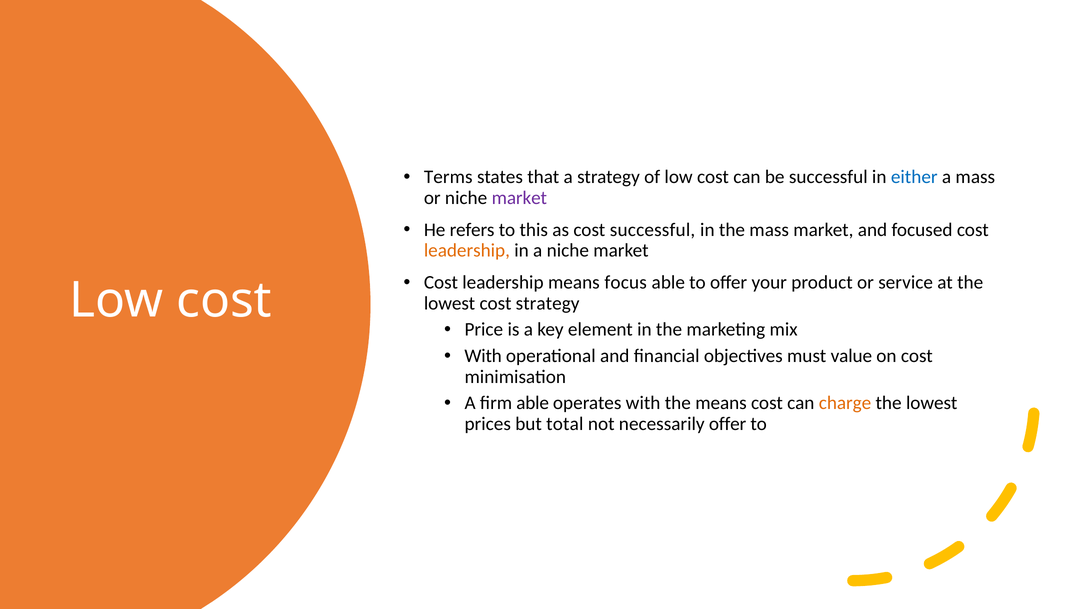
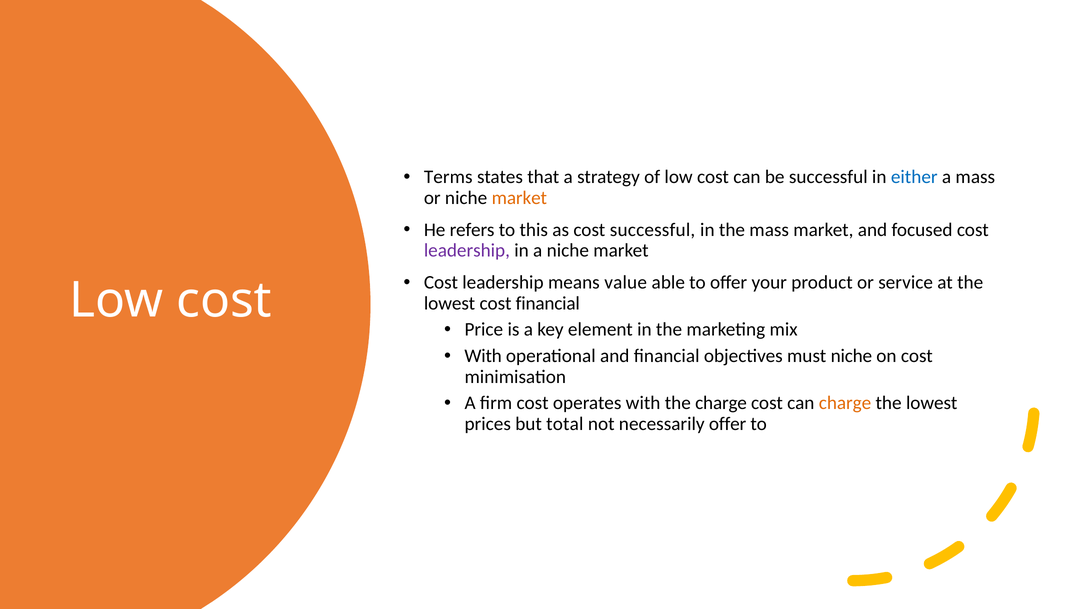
market colour: purple -> orange (519, 198)
leadership colour: orange -> purple (467, 251)
focus: focus -> value (626, 283)
cost strategy: strategy -> financial (548, 304)
must value: value -> niche (851, 356)
firm able: able -> cost (533, 404)
the means: means -> charge (721, 404)
